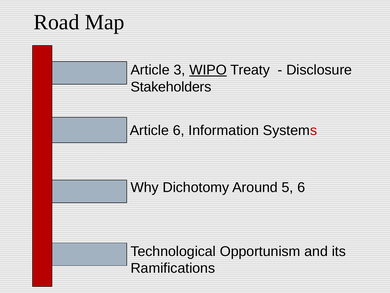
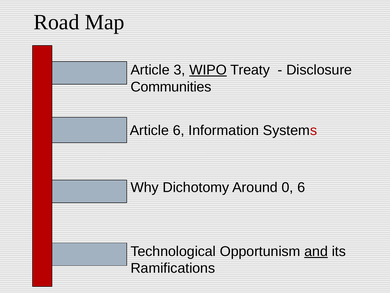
Stakeholders: Stakeholders -> Communities (171, 87)
5: 5 -> 0 (288, 187)
and underline: none -> present (316, 251)
